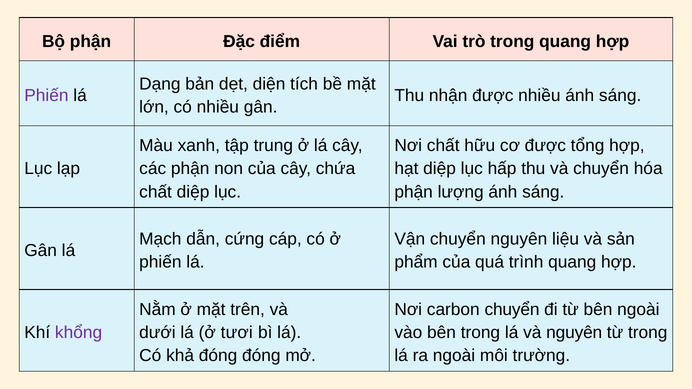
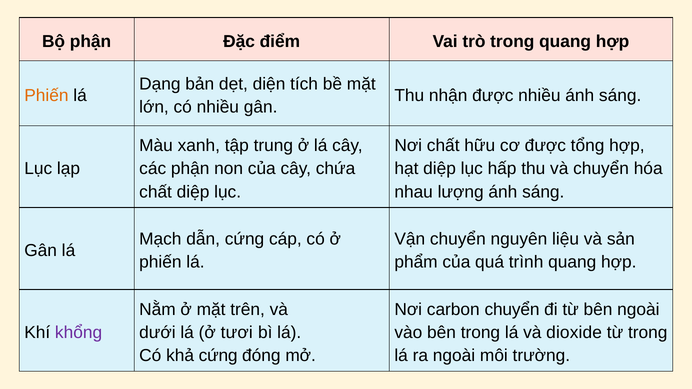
Phiến colour: purple -> orange (46, 95)
phận: phận -> nhau (414, 192)
và nguyên: nguyên -> dioxide (574, 333)
khả đóng: đóng -> cứng (218, 356)
